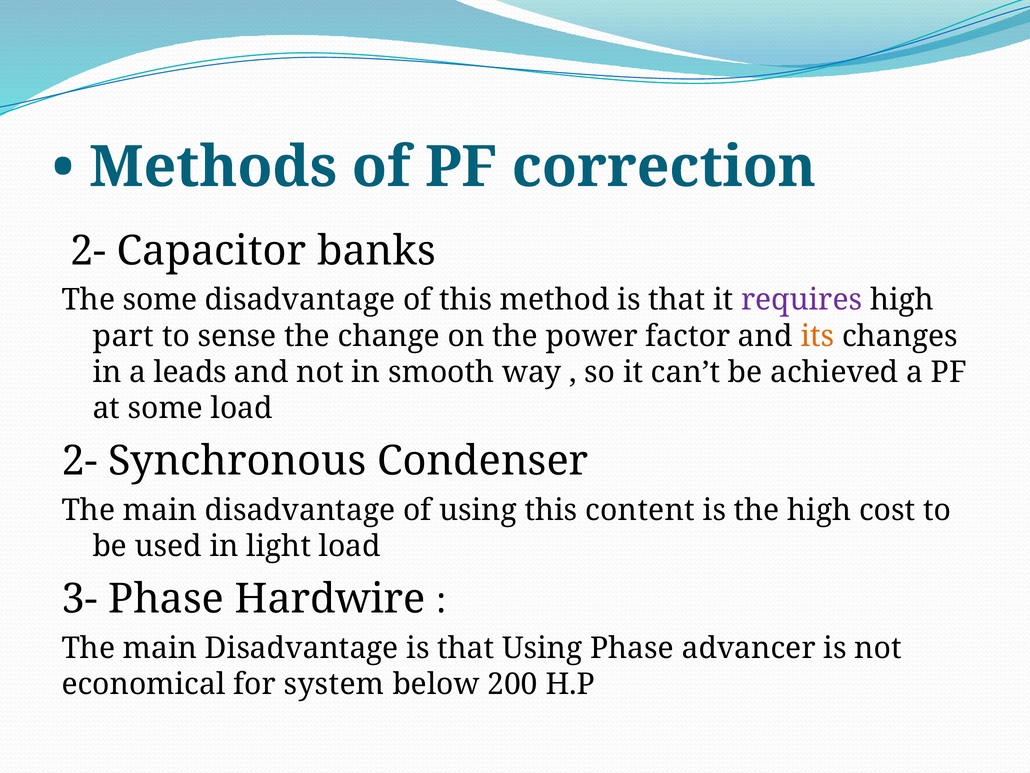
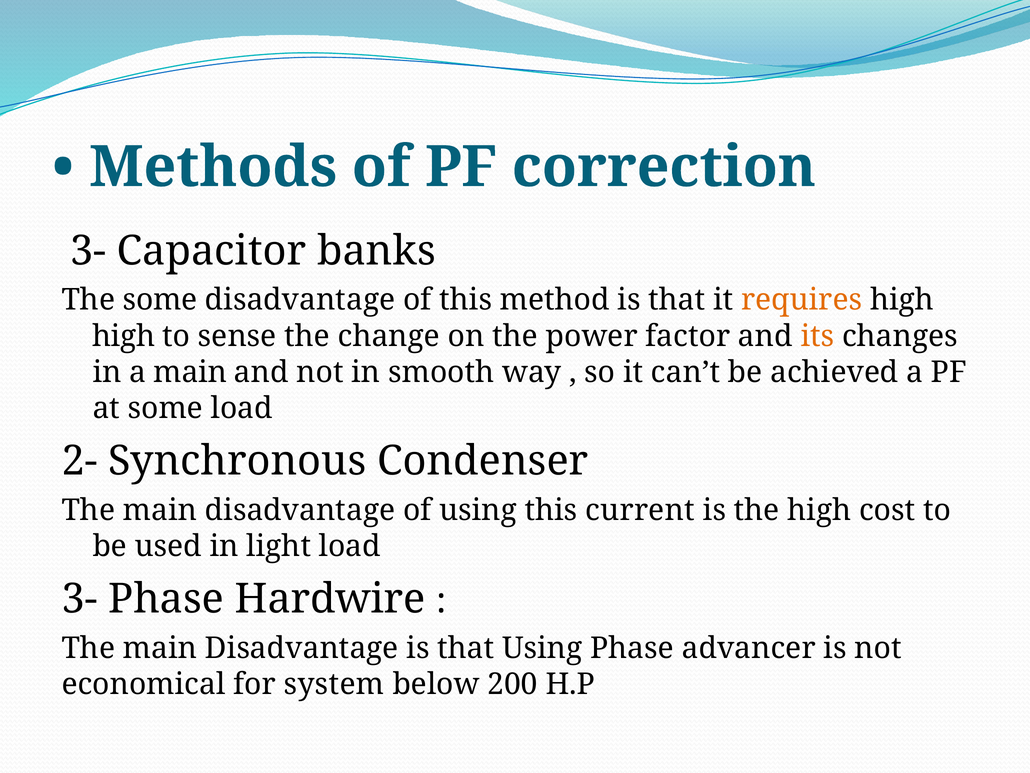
2-: 2- -> 3- (88, 251)
requires colour: purple -> orange (802, 300)
part: part -> high (124, 336)
a leads: leads -> main (190, 372)
content: content -> current (640, 510)
